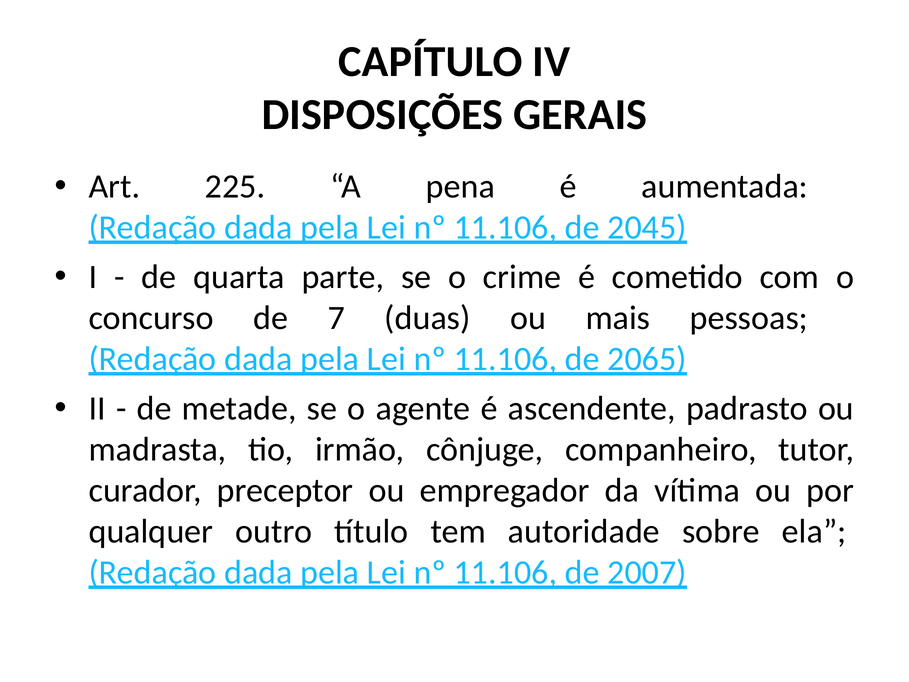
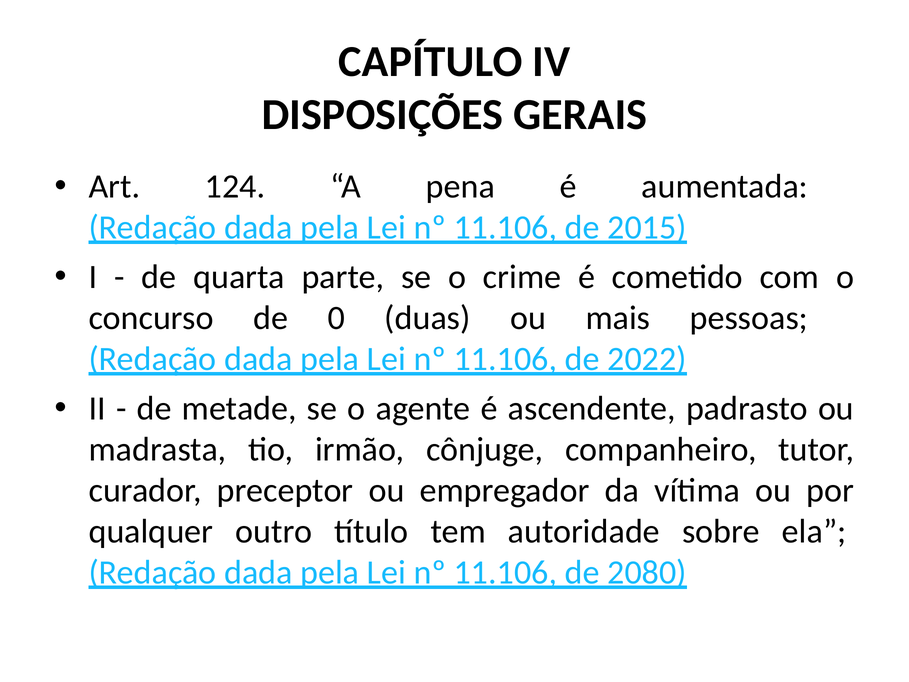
225: 225 -> 124 (235, 186)
2045: 2045 -> 2015 (647, 227)
7: 7 -> 0 (336, 318)
2065: 2065 -> 2022 (647, 359)
2007: 2007 -> 2080 (647, 572)
